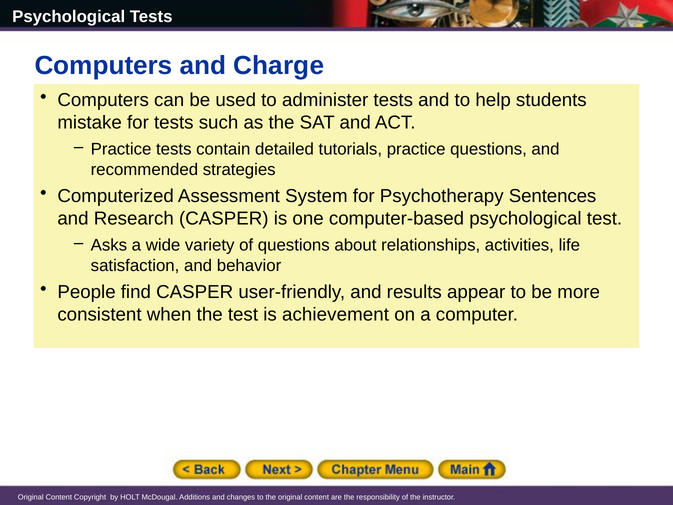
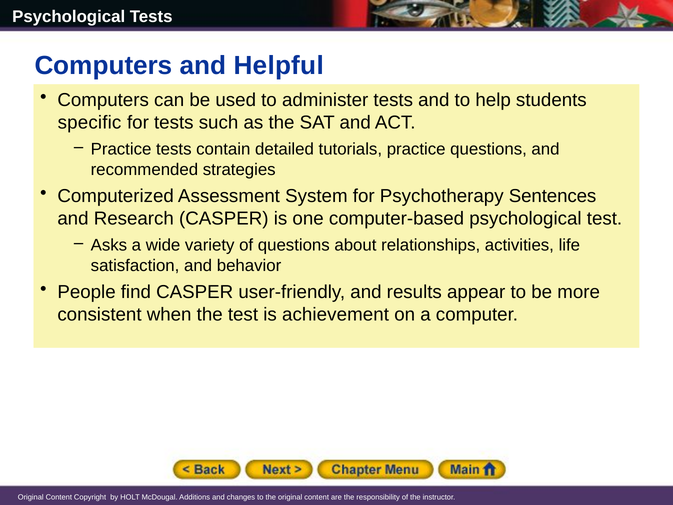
Charge: Charge -> Helpful (279, 66)
mistake: mistake -> specific (90, 122)
